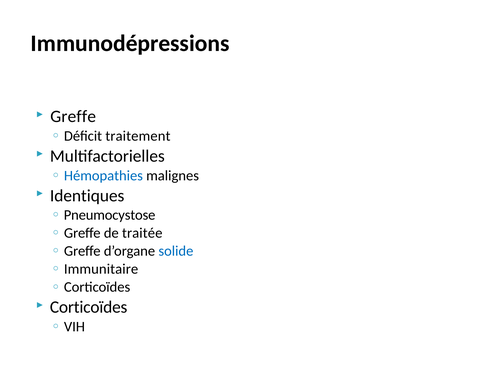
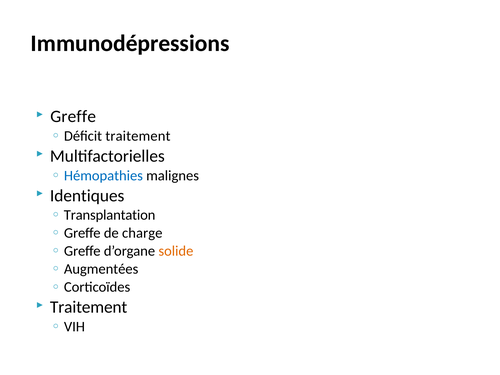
Pneumocystose: Pneumocystose -> Transplantation (110, 215)
traitée: traitée -> charge (142, 233)
solide colour: blue -> orange (176, 251)
Immunitaire: Immunitaire -> Augmentées (101, 269)
Corticoïdes: Corticoïdes -> Traitement (89, 307)
